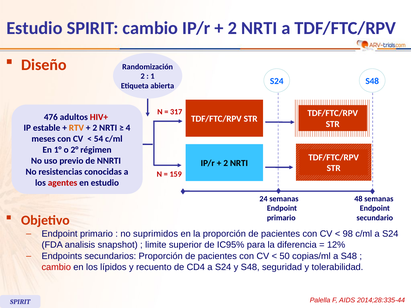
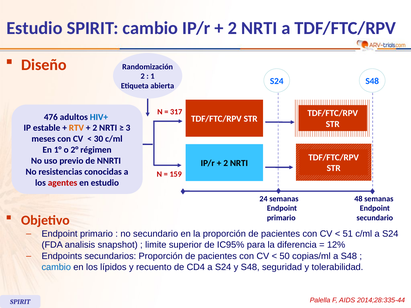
HIV+ colour: red -> blue (99, 117)
4: 4 -> 3 (128, 128)
54: 54 -> 30 (99, 139)
no suprimidos: suprimidos -> secundario (156, 234)
98: 98 -> 51 (348, 234)
cambio colour: red -> blue (56, 267)
